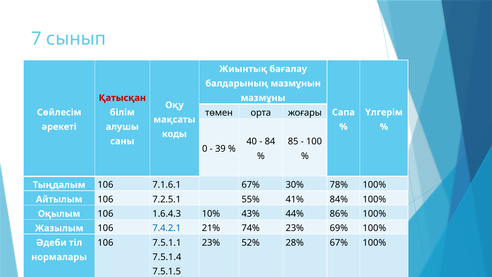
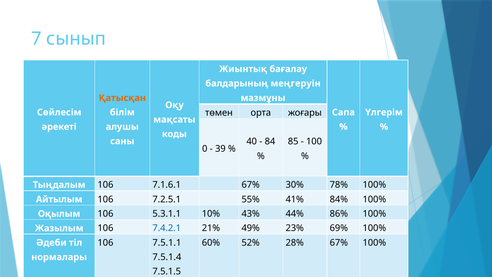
мазмұнын: мазмұнын -> меңгеруін (296, 83)
Қатысқан colour: red -> orange (122, 98)
1.6.4.3: 1.6.4.3 -> 5.3.1.1 (167, 214)
74%: 74% -> 49% (251, 228)
23%: 23% -> 60% (211, 242)
